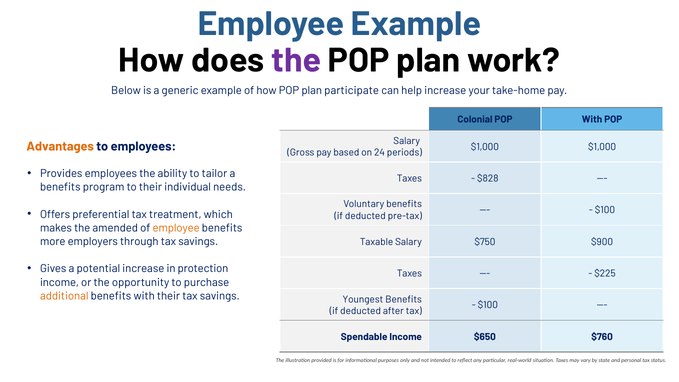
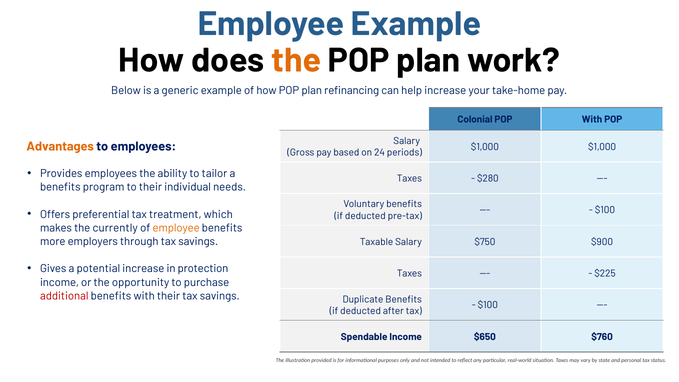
the colour: purple -> orange (296, 61)
participate: participate -> refinancing (352, 91)
$828: $828 -> $280 (488, 178)
amended: amended -> currently (115, 228)
additional colour: orange -> red (64, 296)
Youngest: Youngest -> Duplicate (363, 299)
